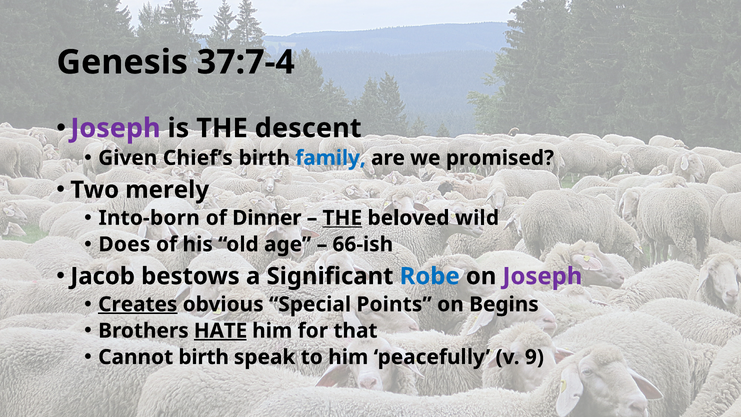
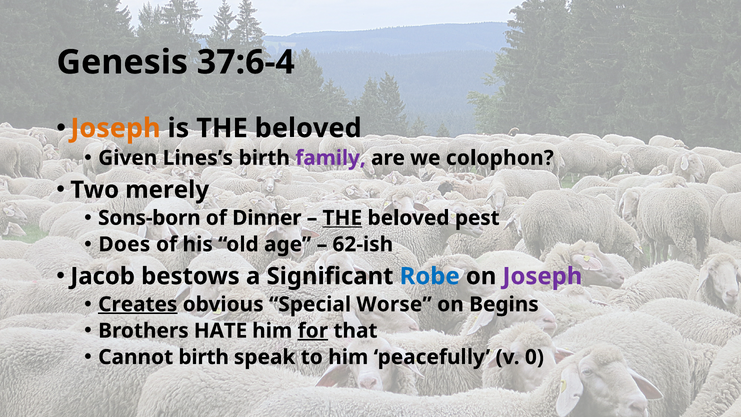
37:7-4: 37:7-4 -> 37:6-4 (246, 62)
Joseph colour: purple -> orange (115, 128)
is THE descent: descent -> beloved (308, 128)
Chief’s: Chief’s -> Lines’s (198, 158)
family colour: blue -> purple (331, 158)
promised: promised -> colophon (500, 158)
Into-born: Into-born -> Sons-born (149, 218)
wild: wild -> pest (477, 218)
66-ish: 66-ish -> 62-ish (363, 244)
Points: Points -> Worse (394, 304)
HATE underline: present -> none (221, 331)
for underline: none -> present (313, 331)
9: 9 -> 0 (534, 357)
